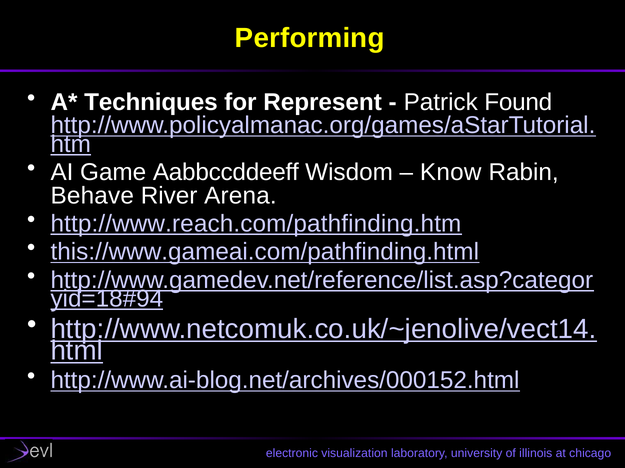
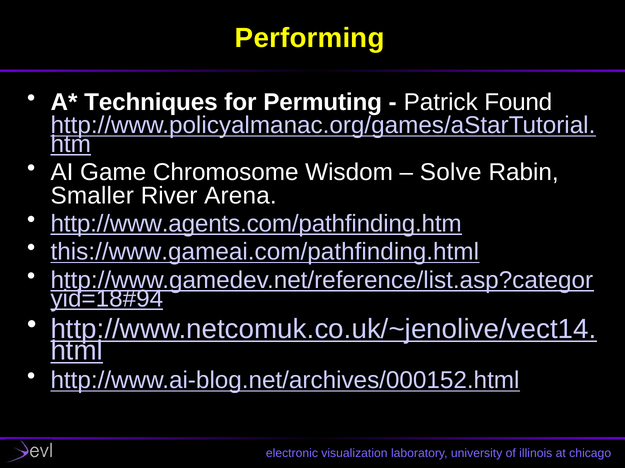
Represent: Represent -> Permuting (323, 102)
Aabbccddeeff: Aabbccddeeff -> Chromosome (226, 173)
Know: Know -> Solve (451, 173)
Behave: Behave -> Smaller (92, 196)
http://www.reach.com/pathfinding.htm: http://www.reach.com/pathfinding.htm -> http://www.agents.com/pathfinding.htm (256, 224)
